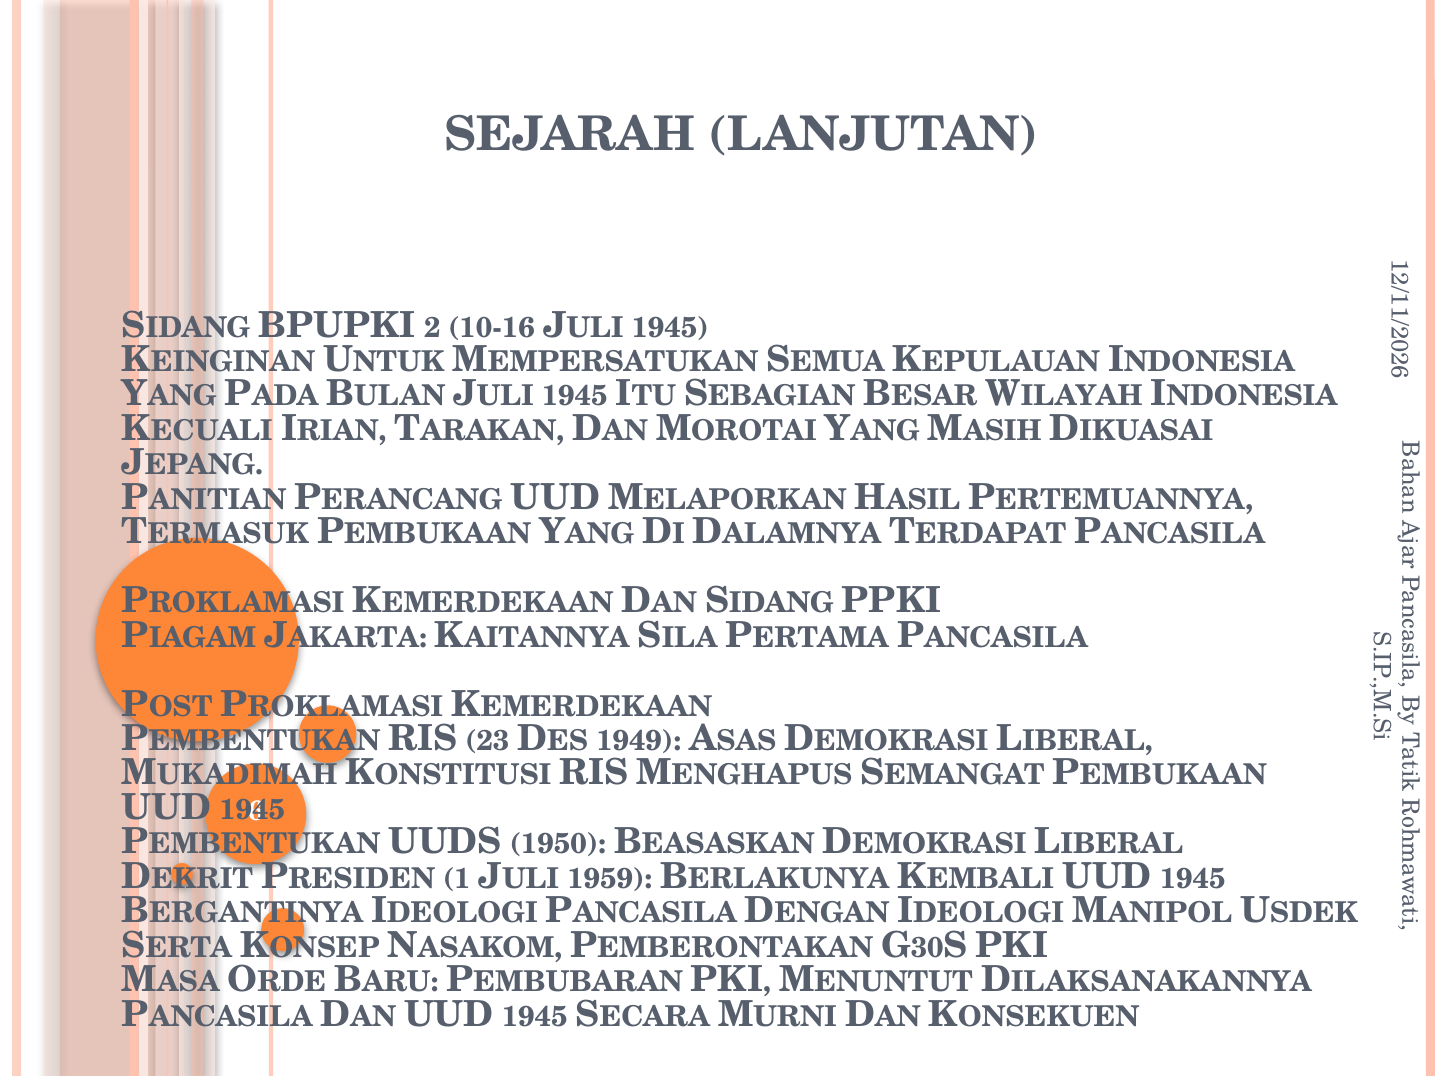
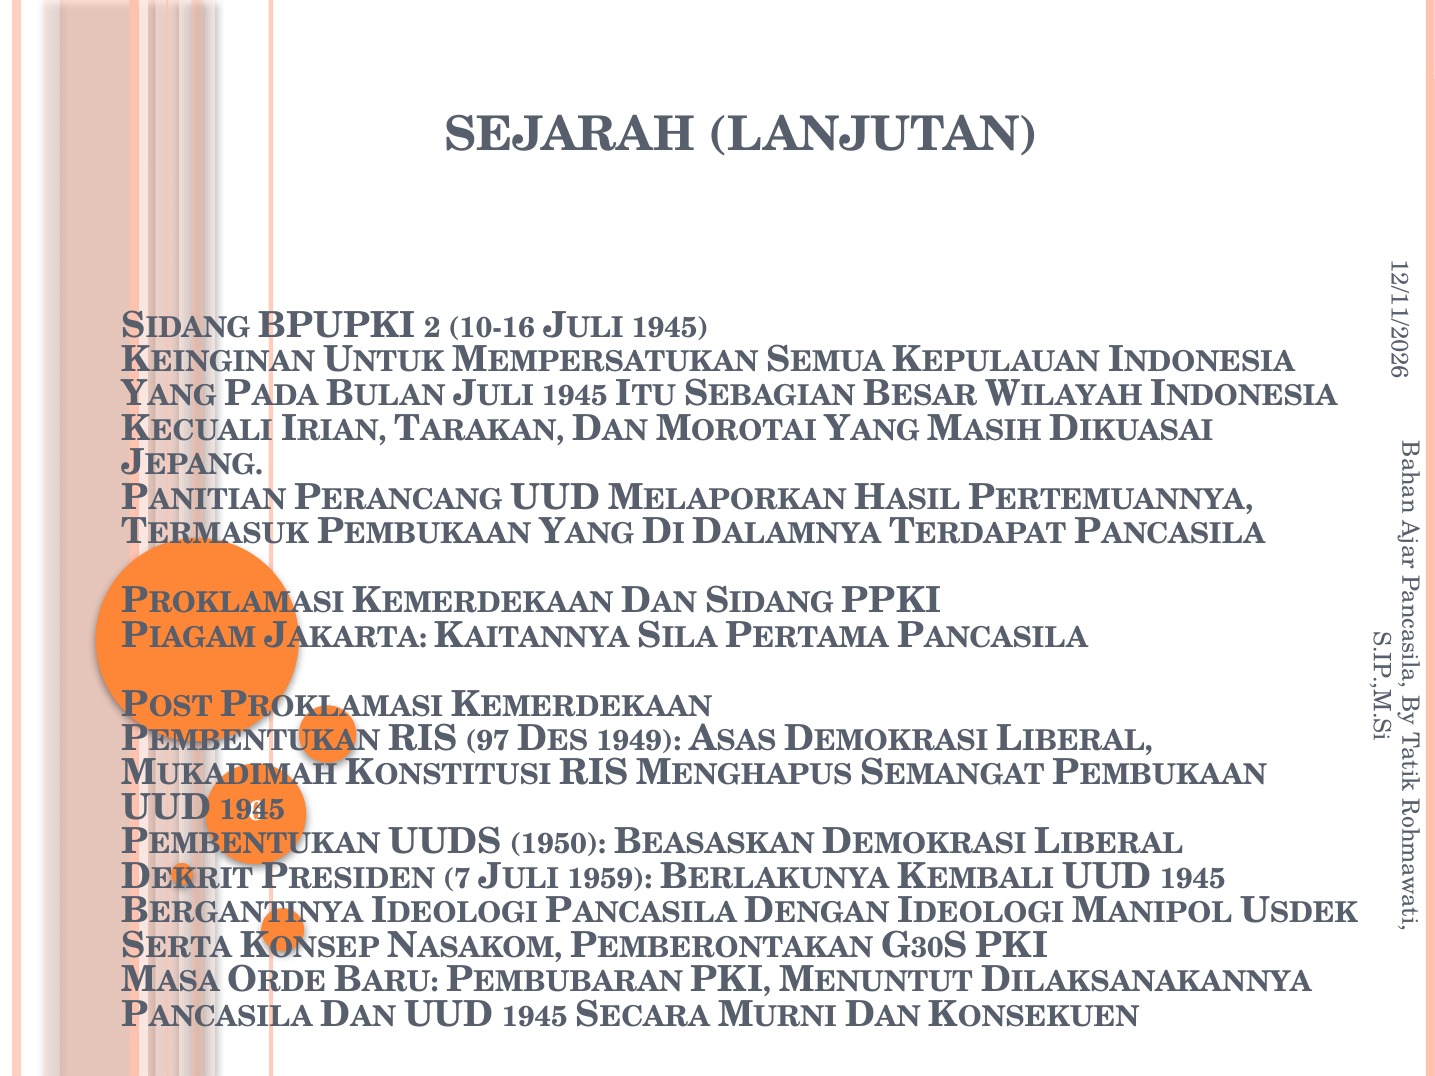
23: 23 -> 97 (487, 741)
1: 1 -> 7 (457, 879)
